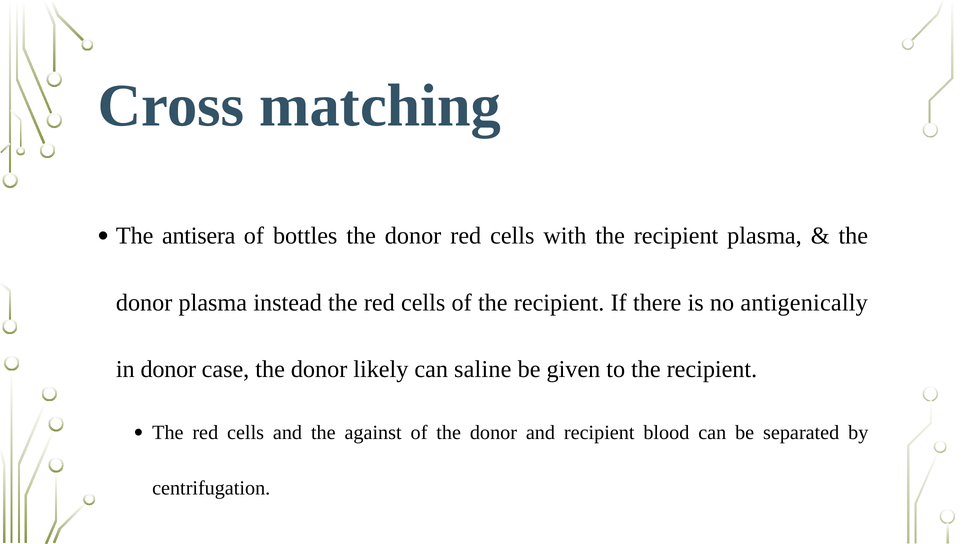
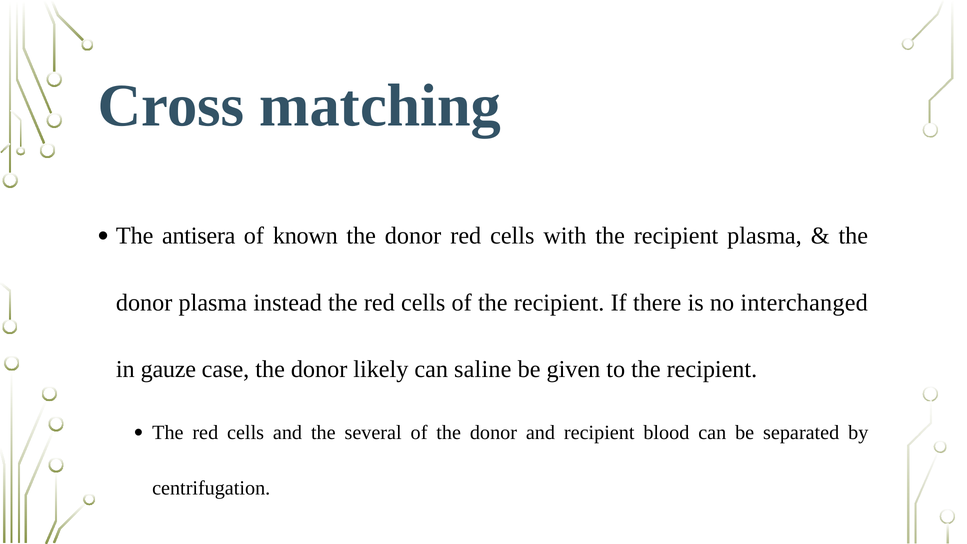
bottles: bottles -> known (305, 236)
antigenically: antigenically -> interchanged (804, 303)
in donor: donor -> gauze (168, 369)
against: against -> several (373, 432)
